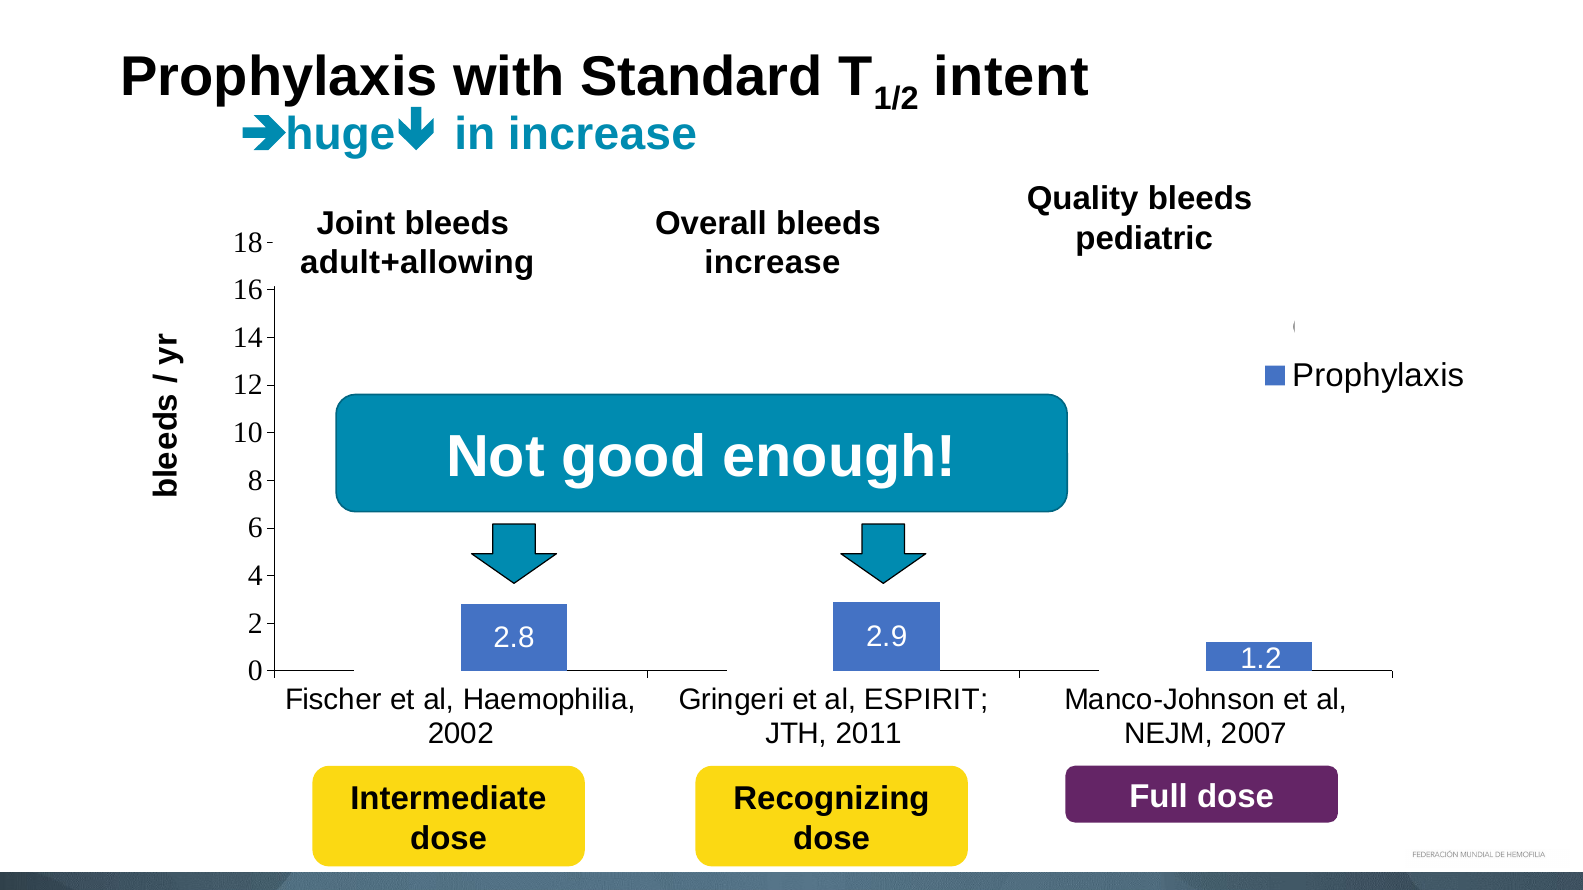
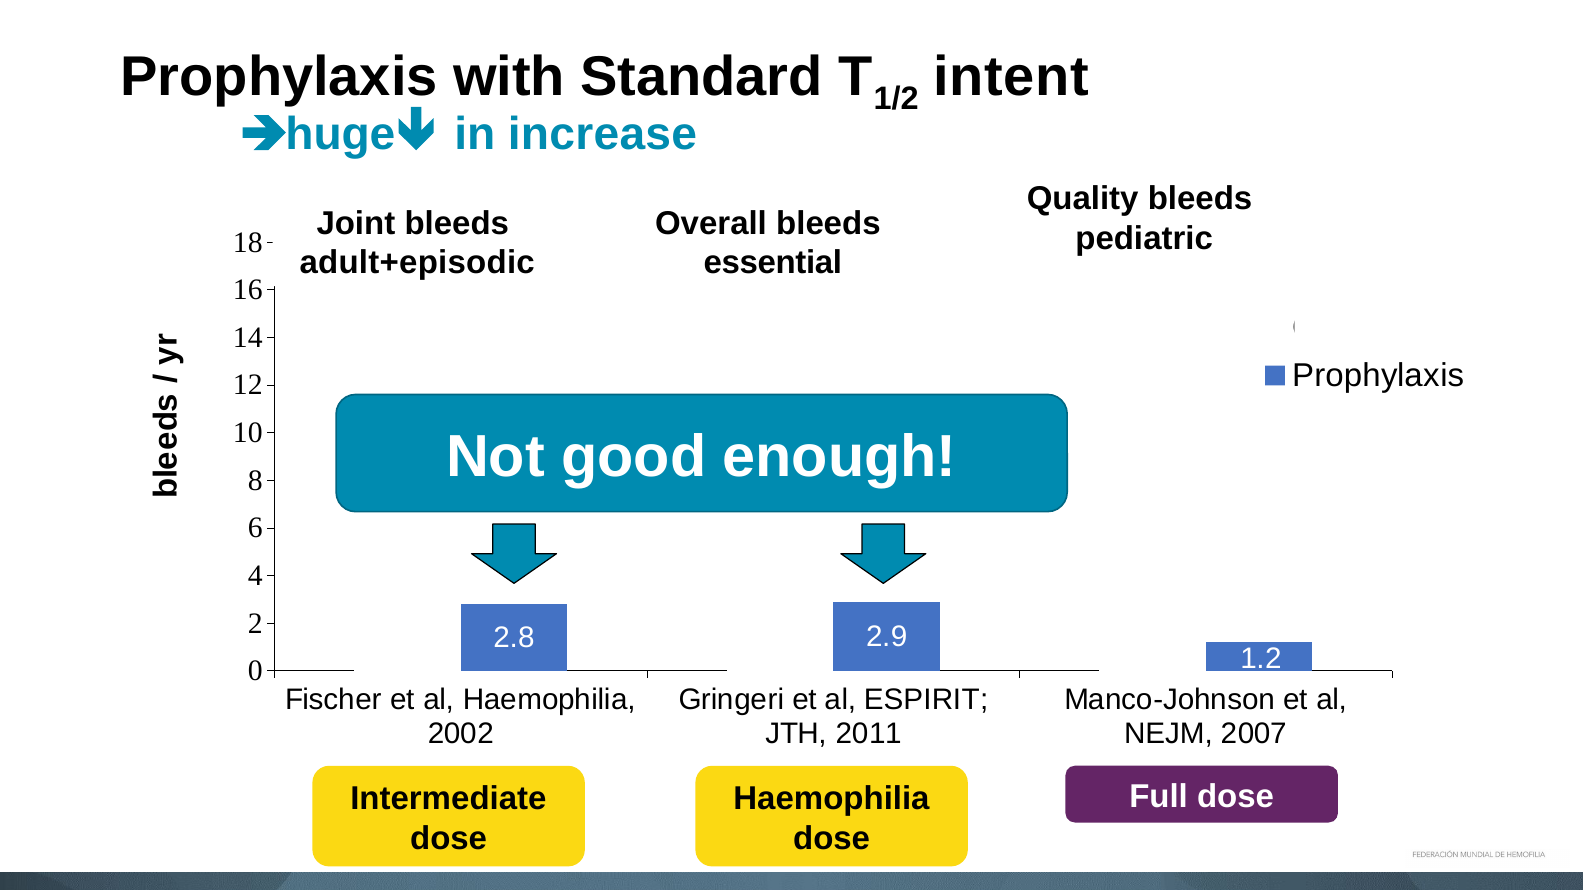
adult+allowing: adult+allowing -> adult+episodic (417, 263)
increase: increase -> essential (773, 263)
Recognizing: Recognizing -> Haemophilia (831, 799)
